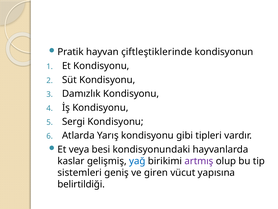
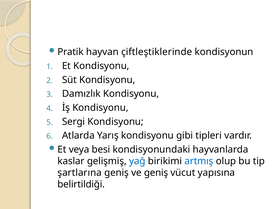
artmış colour: purple -> blue (199, 161)
sistemleri: sistemleri -> şartlarına (80, 172)
ve giren: giren -> geniş (156, 172)
